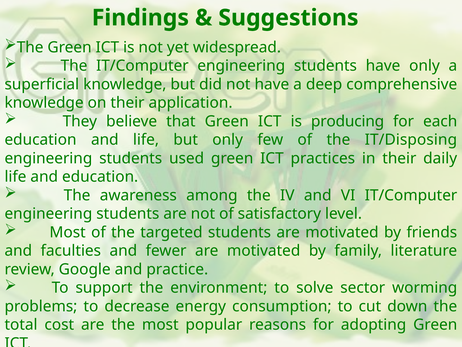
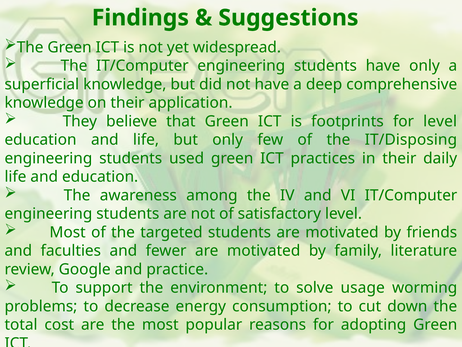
producing: producing -> footprints (347, 121)
for each: each -> level (440, 121)
sector: sector -> usage (363, 287)
